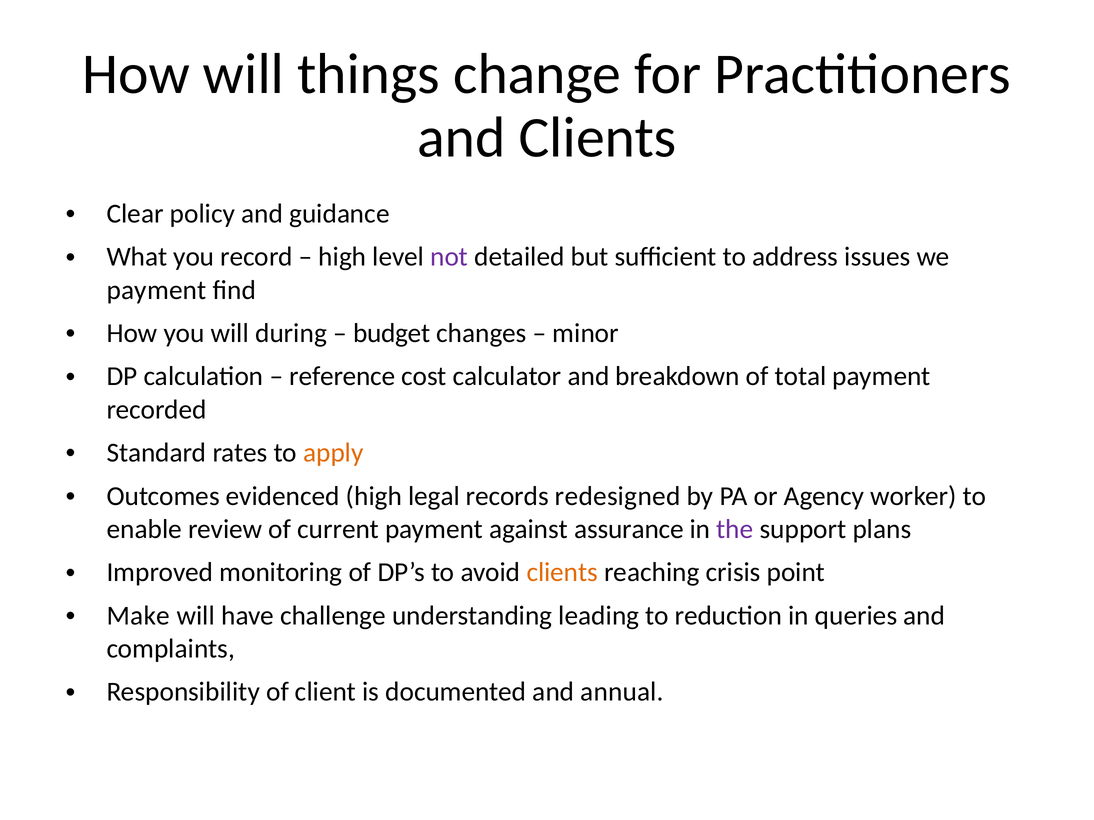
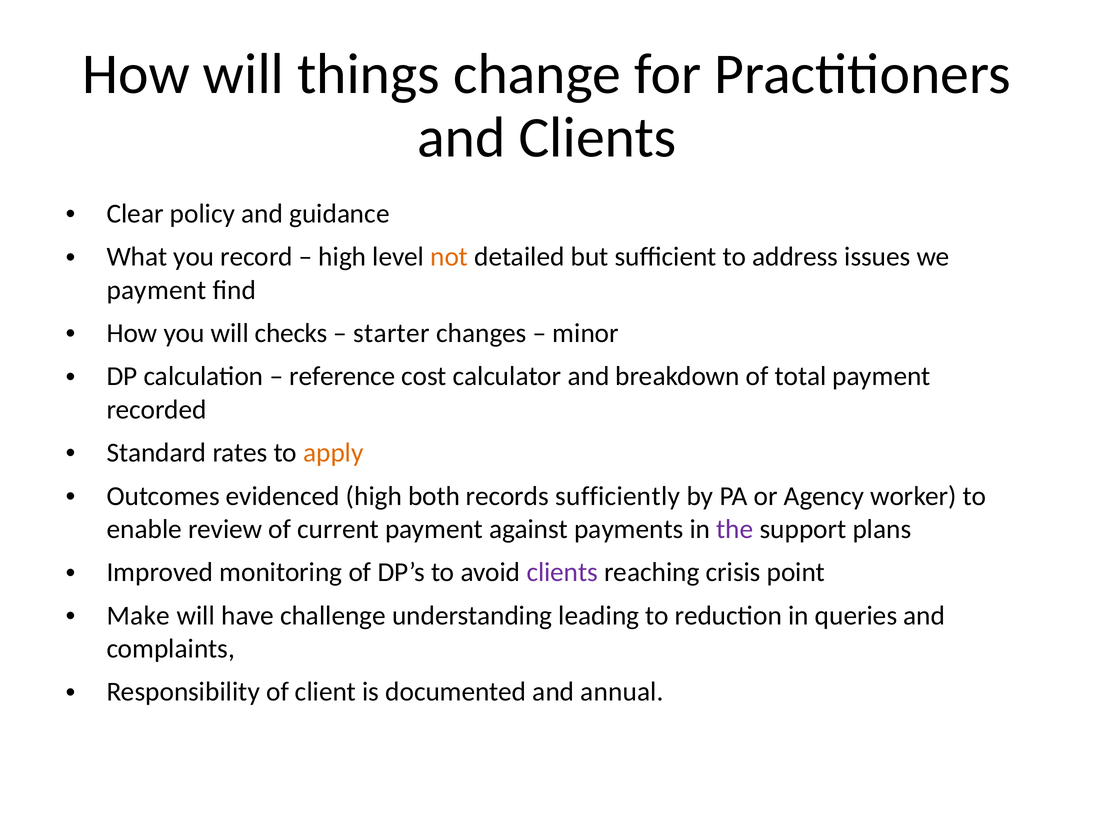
not colour: purple -> orange (449, 257)
during: during -> checks (291, 334)
budget: budget -> starter (391, 334)
legal: legal -> both (434, 496)
redesigned: redesigned -> sufficiently (618, 496)
assurance: assurance -> payments (629, 530)
clients colour: orange -> purple (562, 573)
